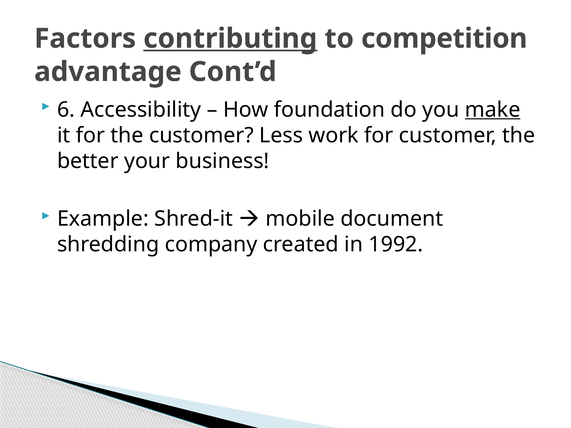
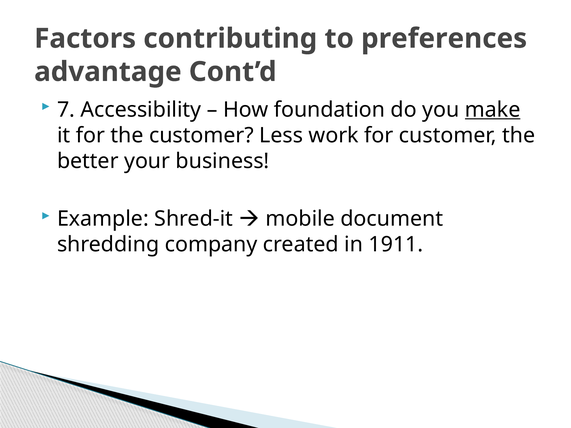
contributing underline: present -> none (230, 39)
competition: competition -> preferences (444, 39)
6: 6 -> 7 (66, 110)
1992: 1992 -> 1911 (396, 245)
